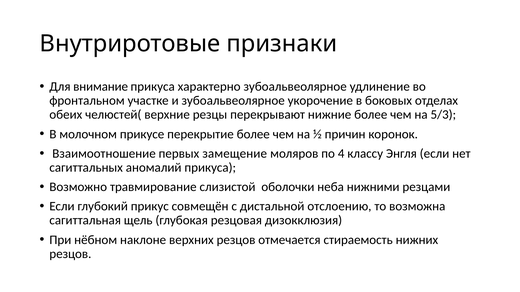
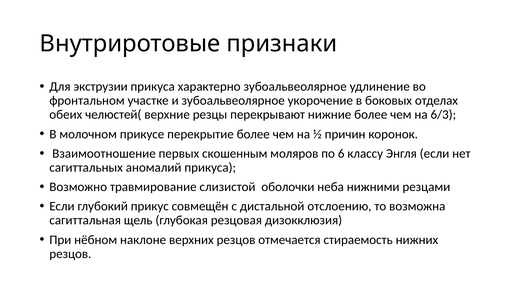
внимание: внимание -> экструзии (101, 87)
5/3: 5/3 -> 6/3 (443, 115)
замещение: замещение -> скошенным (235, 154)
4: 4 -> 6 (341, 154)
